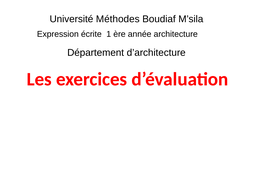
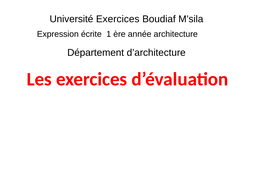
Université Méthodes: Méthodes -> Exercices (118, 19)
